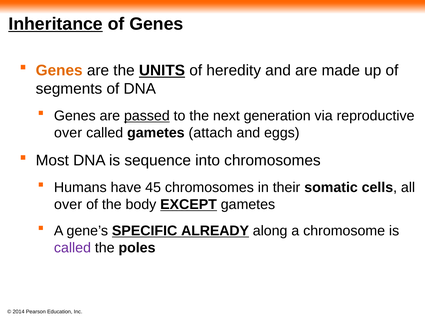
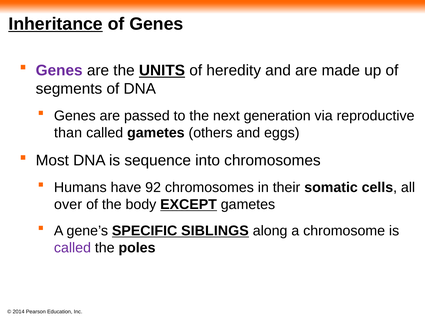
Genes colour: orange -> purple (59, 70)
passed underline: present -> none (147, 116)
over: over -> than (68, 133)
attach: attach -> others (211, 133)
45: 45 -> 92 (153, 187)
ALREADY: ALREADY -> SIBLINGS (215, 231)
